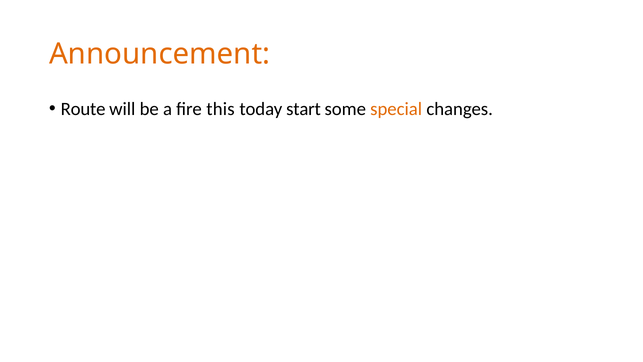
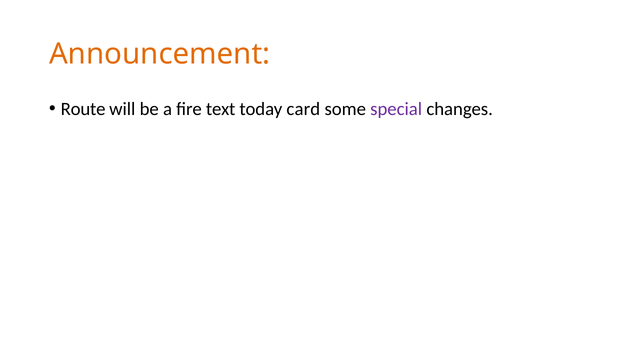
this: this -> text (221, 109)
start: start -> card (303, 109)
special colour: orange -> purple (396, 109)
